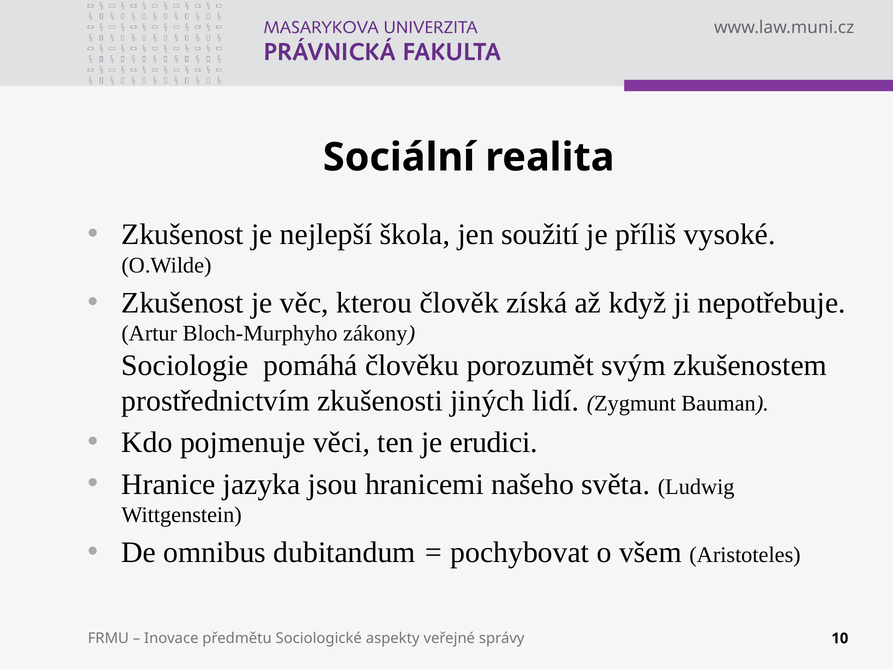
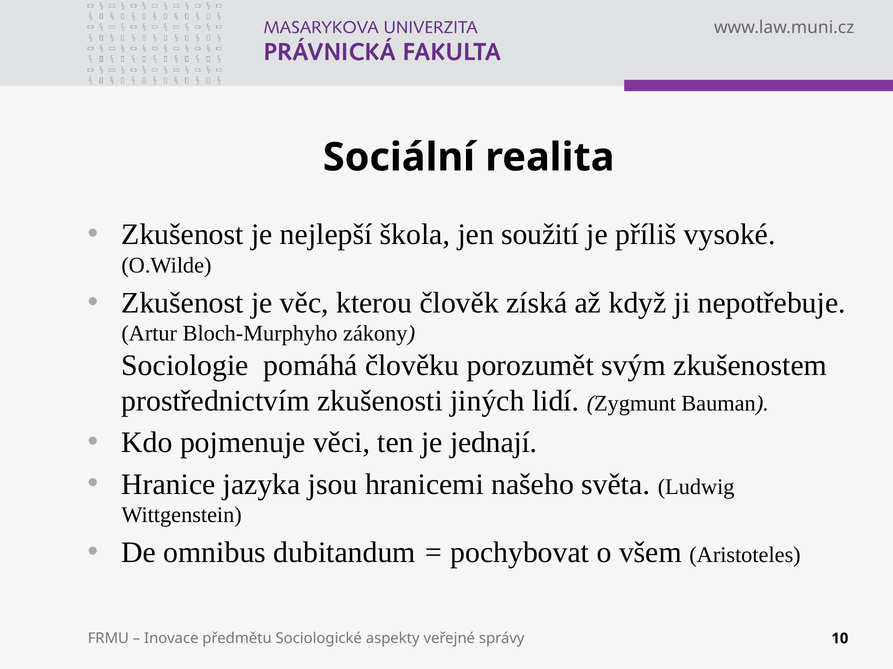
erudici: erudici -> jednají (494, 443)
